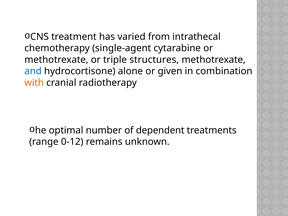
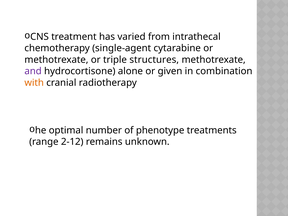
and colour: blue -> purple (33, 71)
dependent: dependent -> phenotype (160, 130)
0-12: 0-12 -> 2-12 (72, 142)
